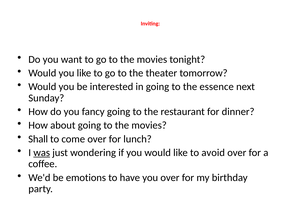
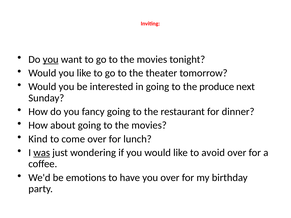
you underline: none -> present (51, 59)
essence: essence -> produce (217, 87)
Shall: Shall -> Kind (38, 139)
